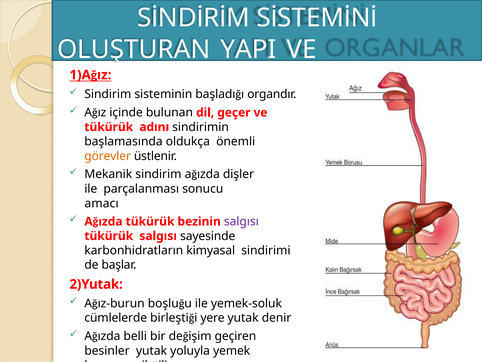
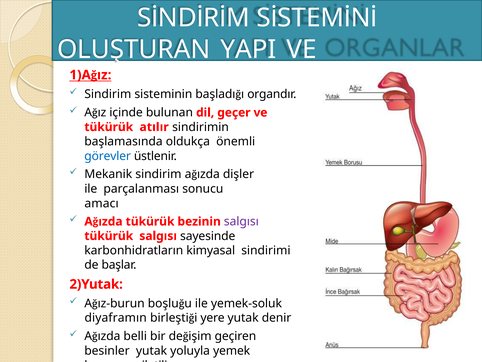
adını: adını -> atılır (154, 127)
görevler colour: orange -> blue (108, 156)
cümlelerde: cümlelerde -> diyaframın (116, 317)
